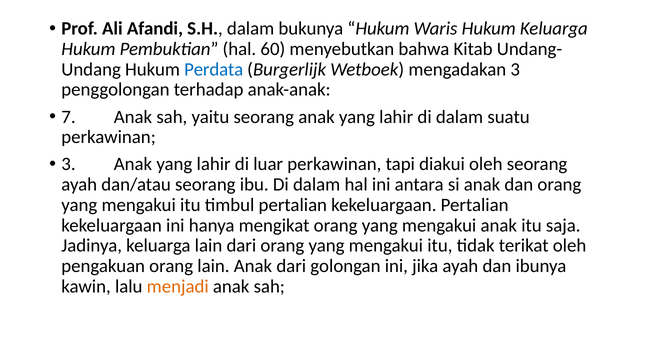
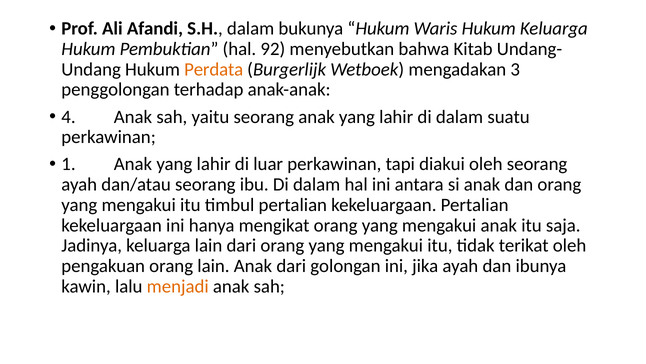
60: 60 -> 92 (273, 49)
Perdata colour: blue -> orange (214, 69)
7: 7 -> 4 (69, 117)
3: 3 -> 1 (69, 164)
